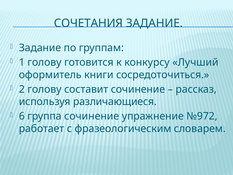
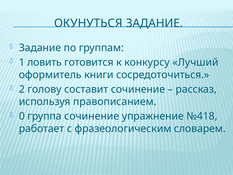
СОЧЕТАНИЯ: СОЧЕТАНИЯ -> ОКУНУТЬСЯ (88, 23)
1 голову: голову -> ловить (45, 62)
различающиеся: различающиеся -> правописанием (115, 102)
6: 6 -> 0 (22, 116)
№972: №972 -> №418 (202, 116)
